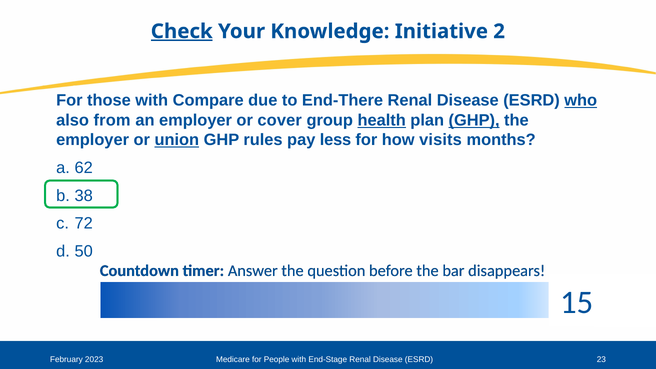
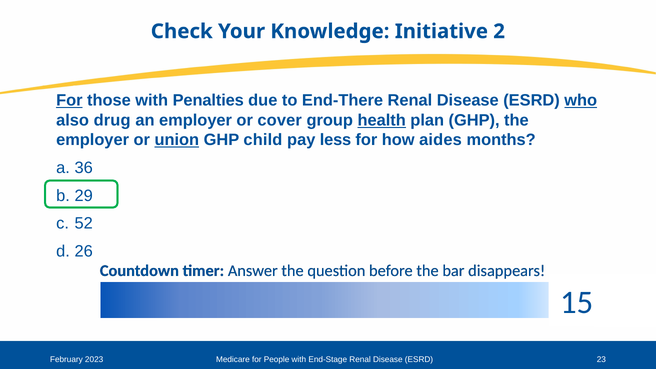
Check underline: present -> none (182, 31)
For underline: none -> present (69, 101)
Compare: Compare -> Penalties (208, 101)
from: from -> drug (112, 120)
GHP underline: present -> none (474, 120)
rules: rules -> child (263, 140)
visits: visits -> aides (440, 140)
62: 62 -> 36 (84, 168)
38: 38 -> 29 (84, 196)
72: 72 -> 52 (84, 224)
50: 50 -> 26 (84, 251)
